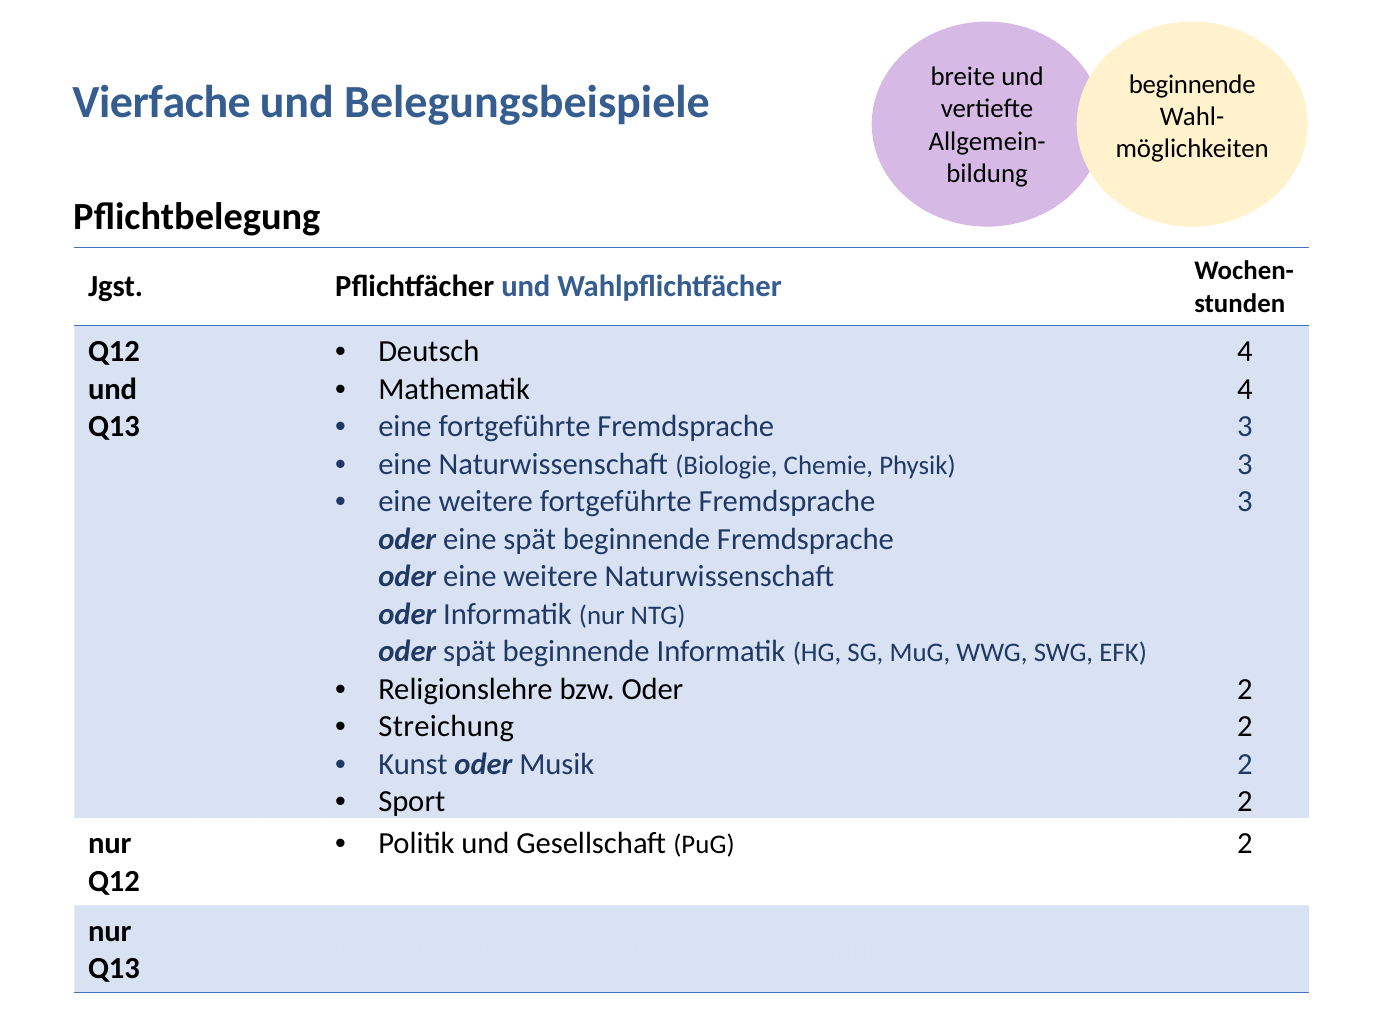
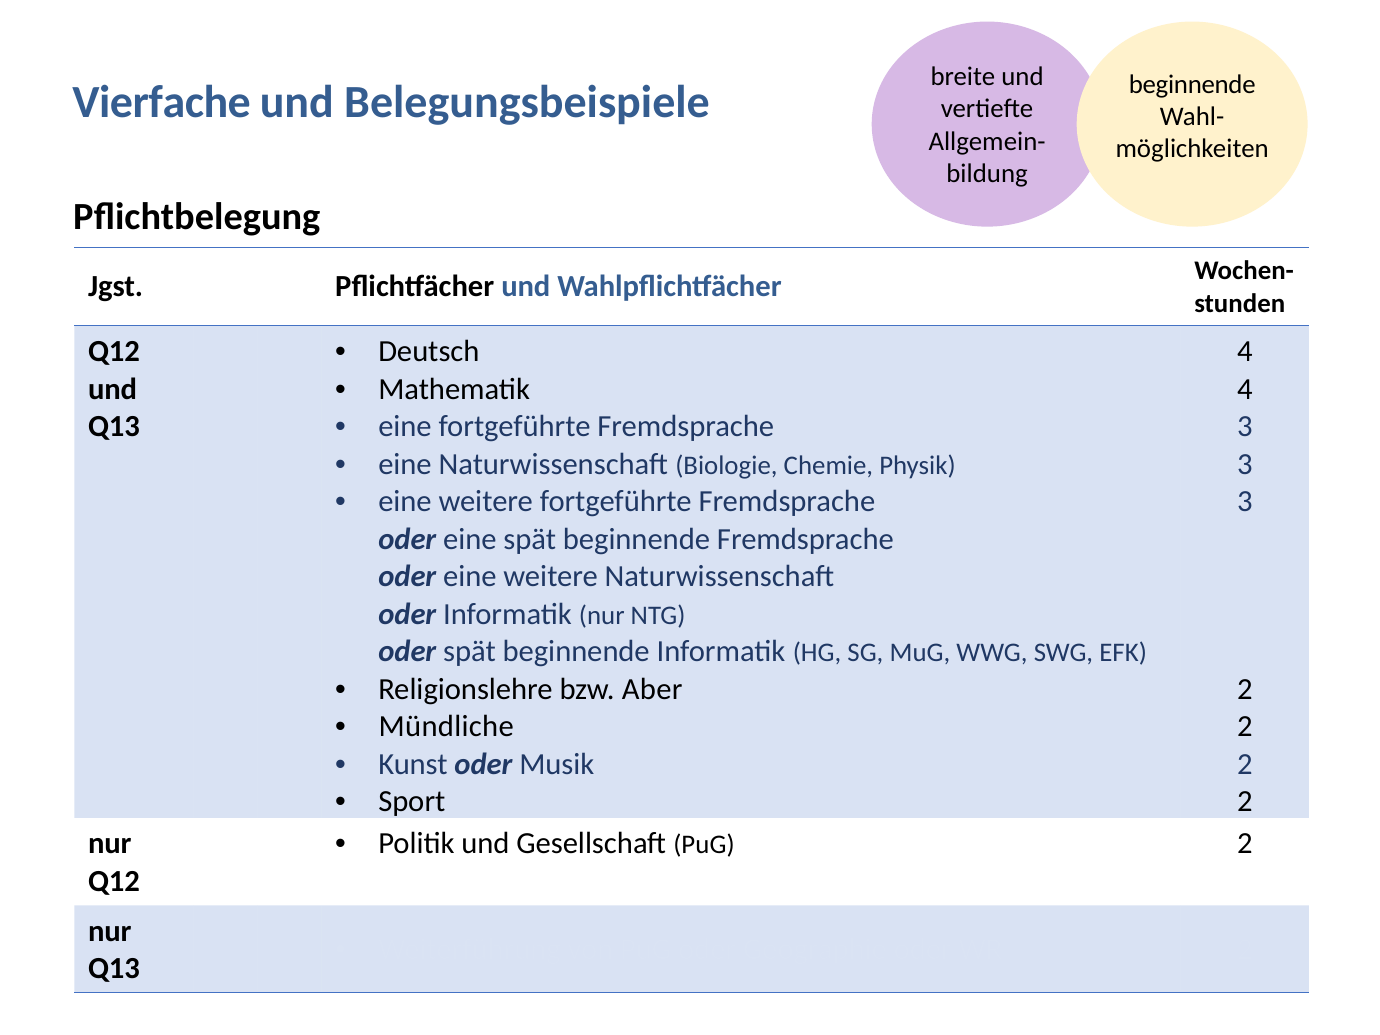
bzw Oder: Oder -> Aber (652, 689)
Streichung: Streichung -> Mündliche (446, 727)
